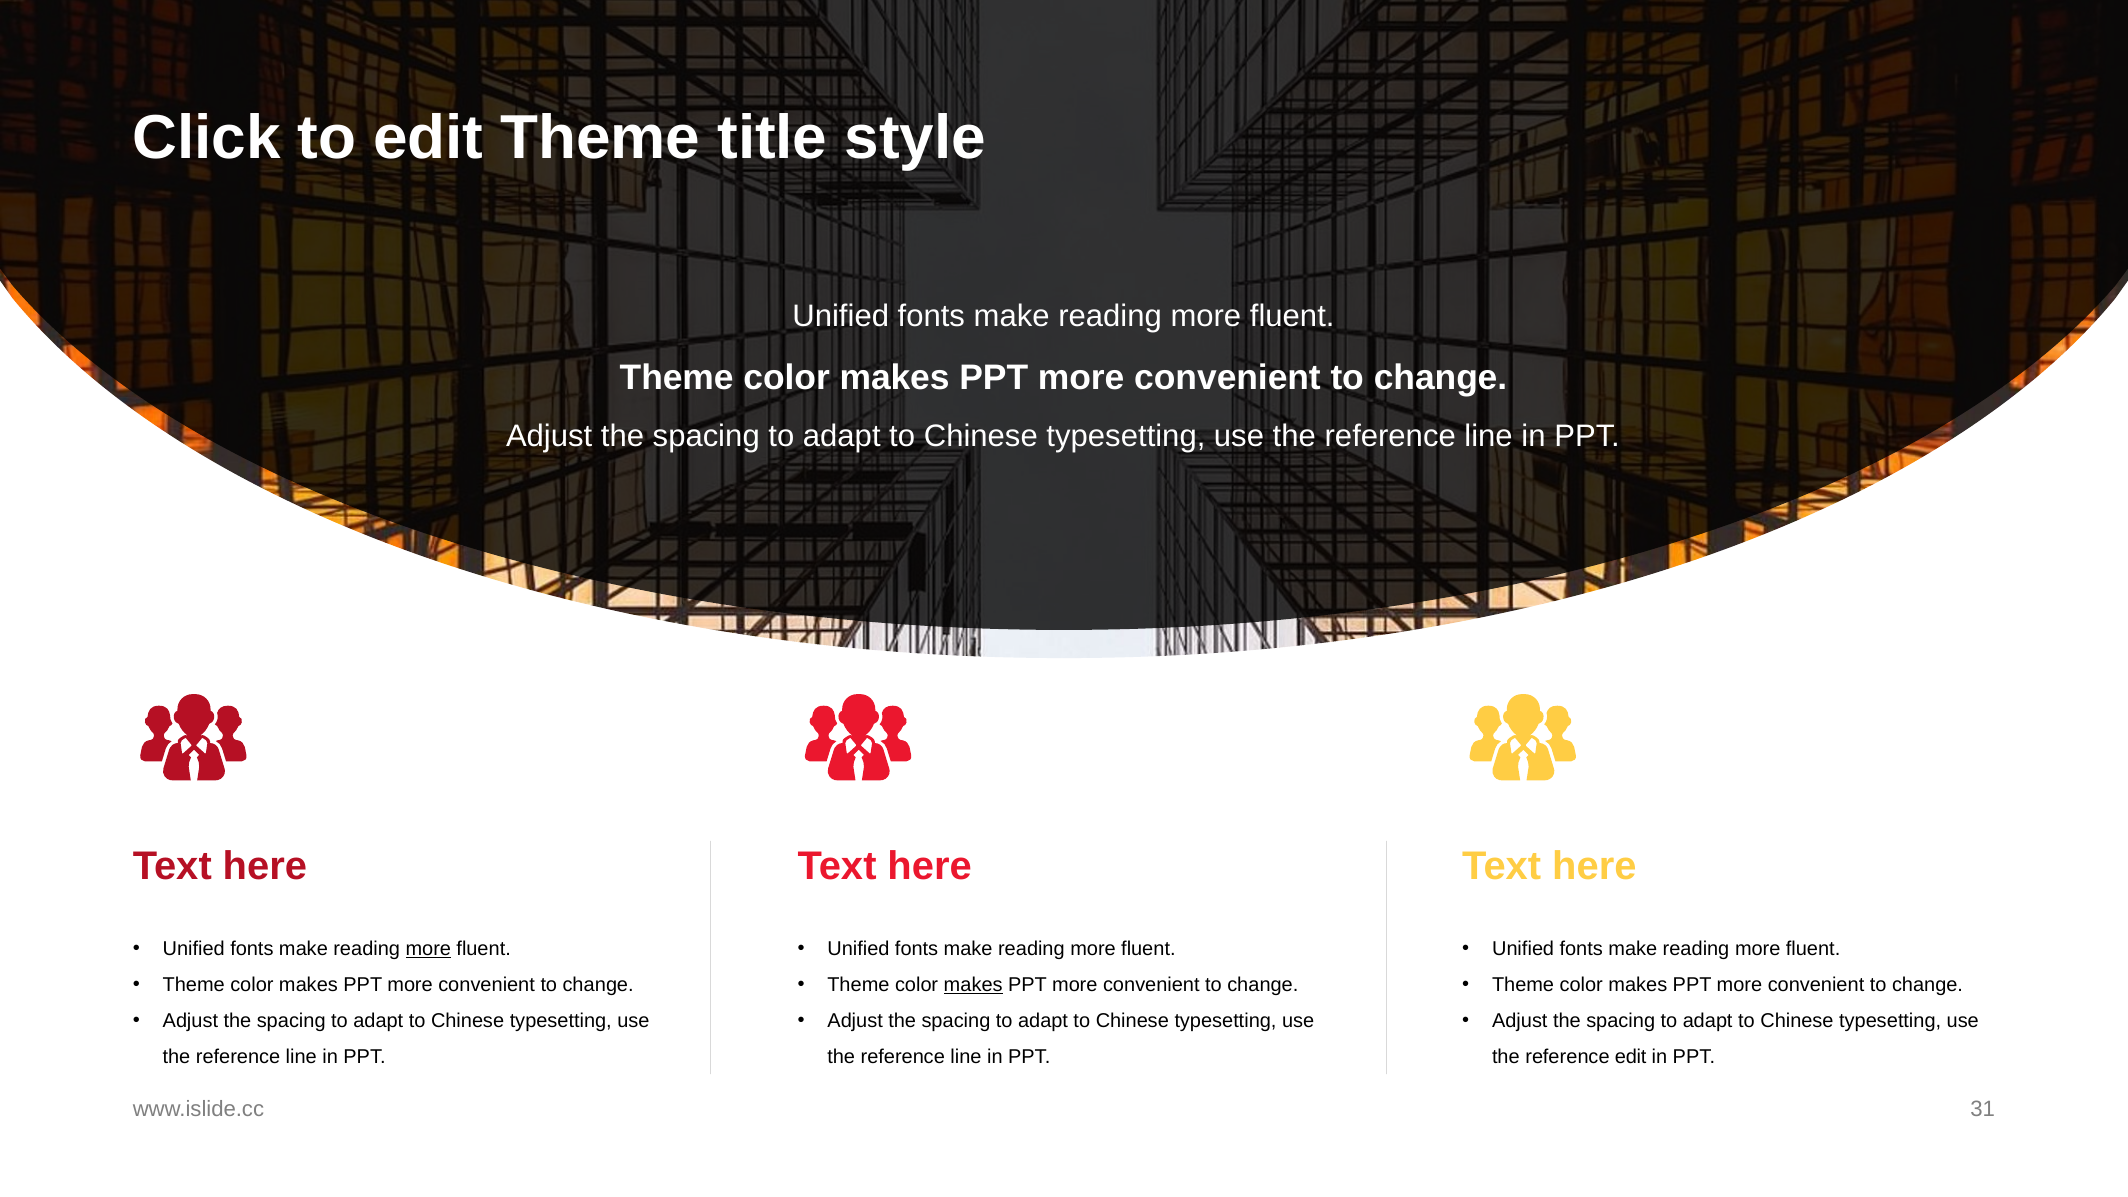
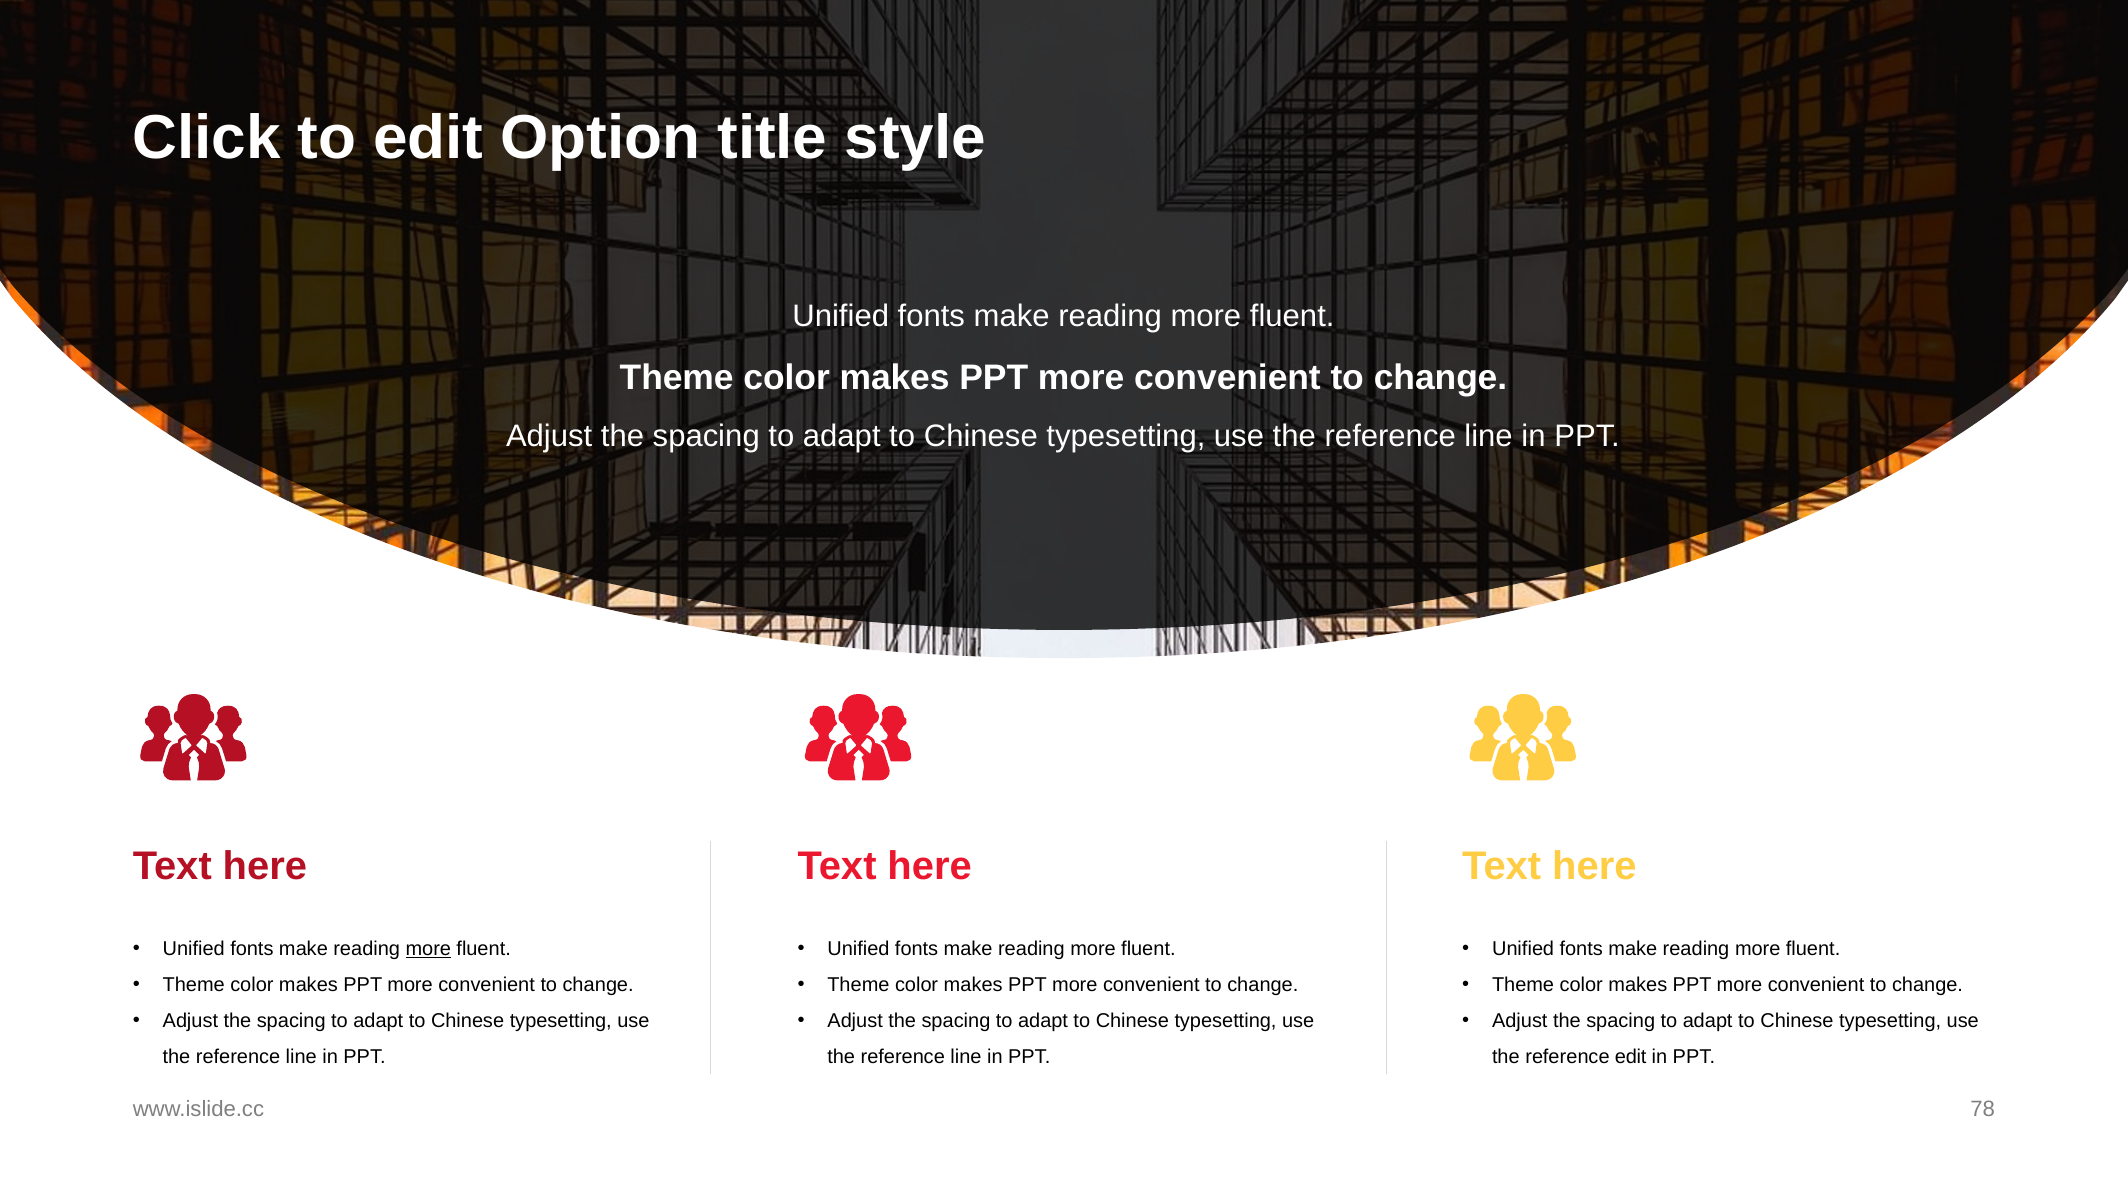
edit Theme: Theme -> Option (601, 138)
makes underline: present -> none (973, 985)
31: 31 -> 78 (1983, 1109)
